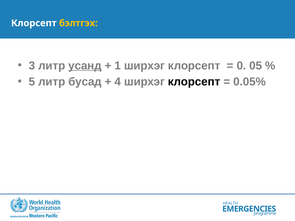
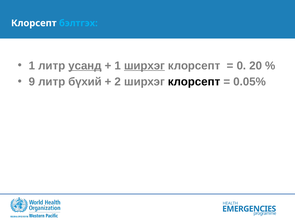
бэлтгэх colour: yellow -> light blue (78, 23)
3: 3 -> 1 (32, 66)
ширхэг underline: none -> present (144, 66)
05: 05 -> 20 (256, 66)
5: 5 -> 9 (32, 82)
бусад: бусад -> бүхий (85, 82)
4: 4 -> 2 (118, 82)
